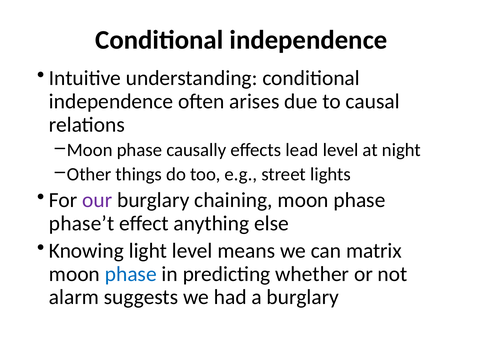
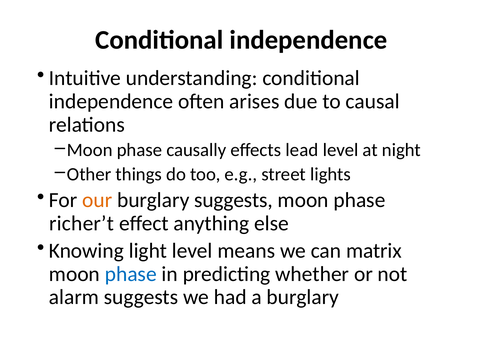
our colour: purple -> orange (97, 200)
burglary chaining: chaining -> suggests (234, 200)
phase’t: phase’t -> richer’t (82, 224)
